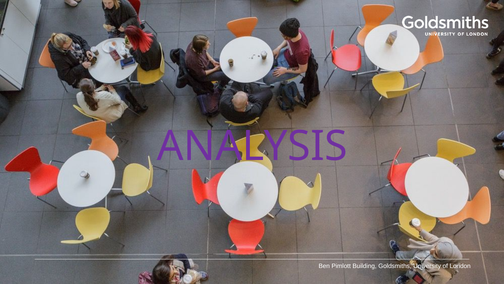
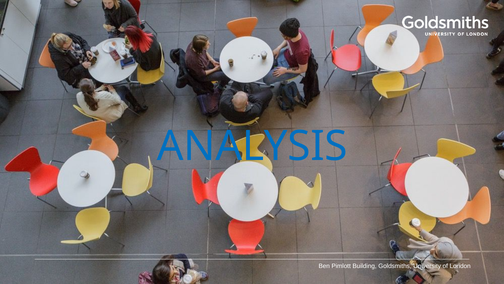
ANALYSIS colour: purple -> blue (252, 146)
